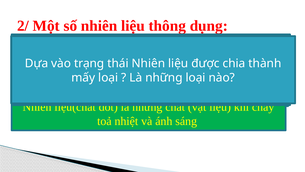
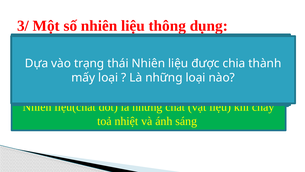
2/: 2/ -> 3/ (23, 26)
